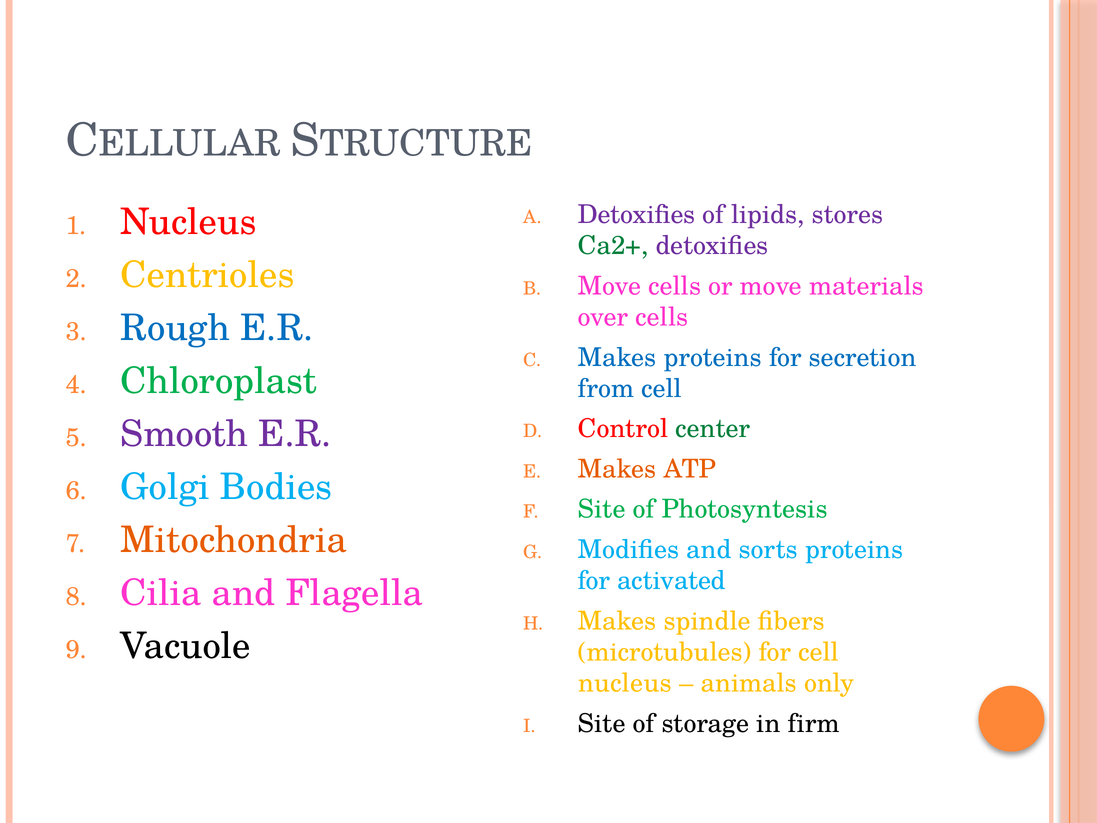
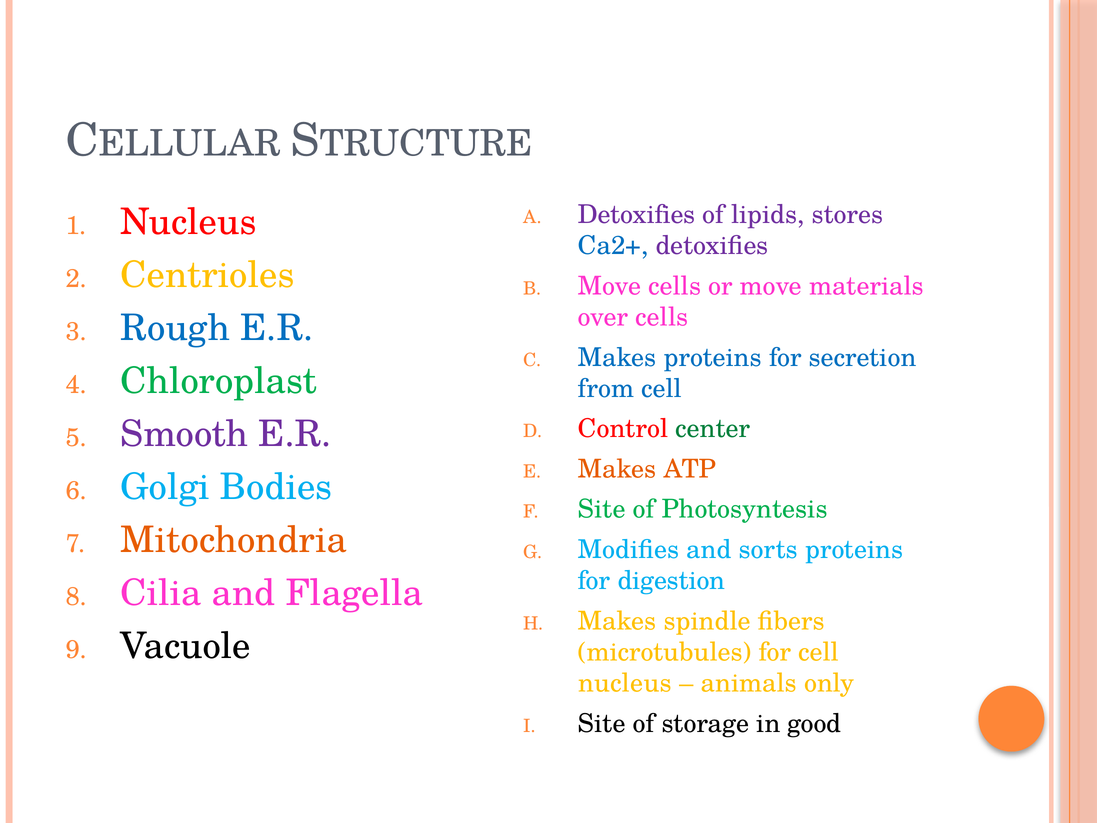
Ca2+ colour: green -> blue (613, 246)
activated: activated -> digestion (671, 581)
firm: firm -> good (814, 723)
